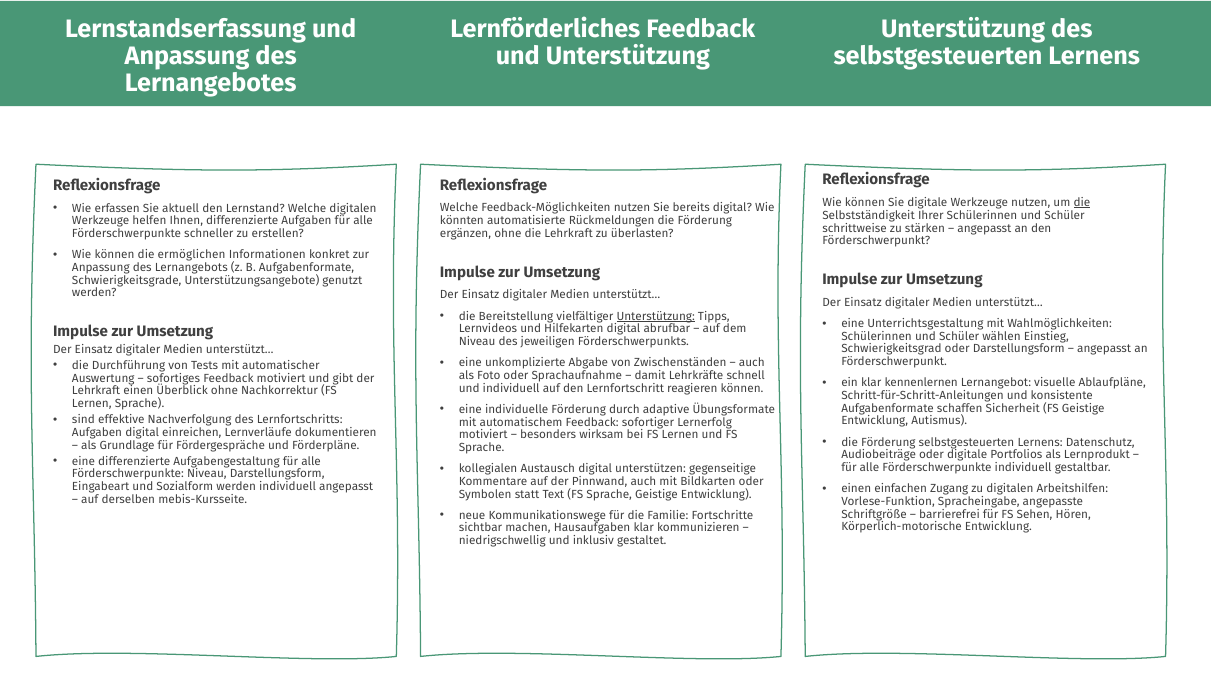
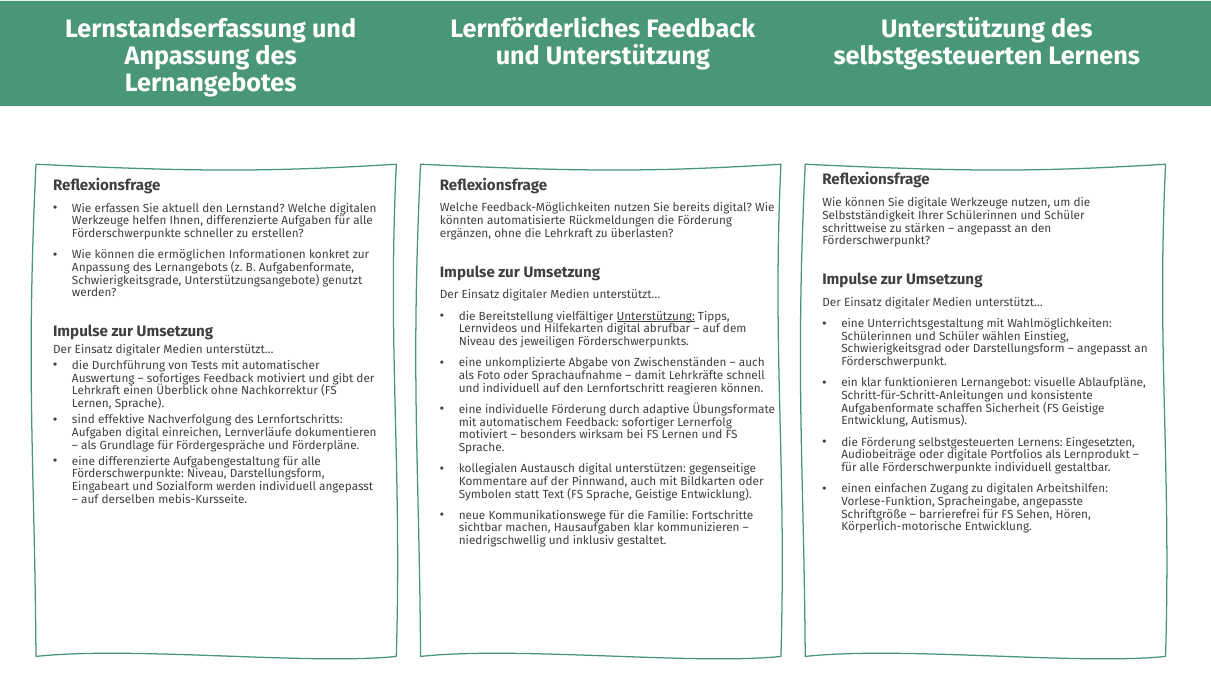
die underline: present -> none (1082, 203)
kennenlernen: kennenlernen -> funktionieren (921, 383)
Datenschutz: Datenschutz -> Eingesetzten (1100, 442)
